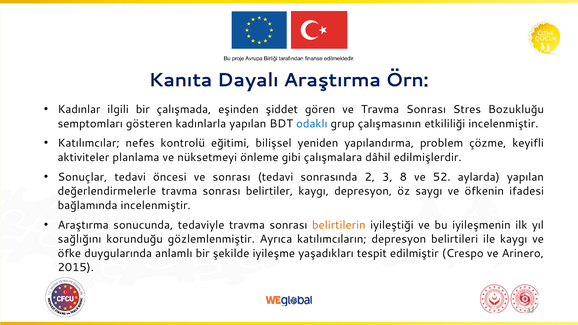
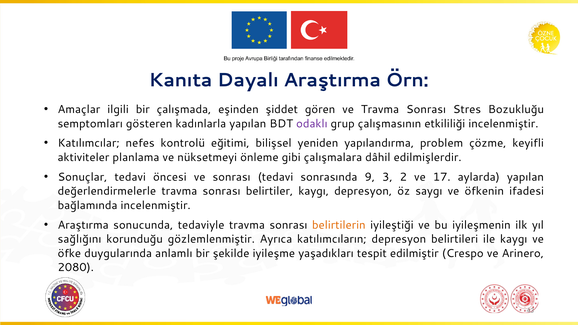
Kadınlar: Kadınlar -> Amaçlar (79, 109)
odaklı colour: blue -> purple (312, 124)
2: 2 -> 9 (370, 177)
8: 8 -> 2 (403, 177)
52: 52 -> 17 (442, 177)
2015: 2015 -> 2080 (76, 268)
